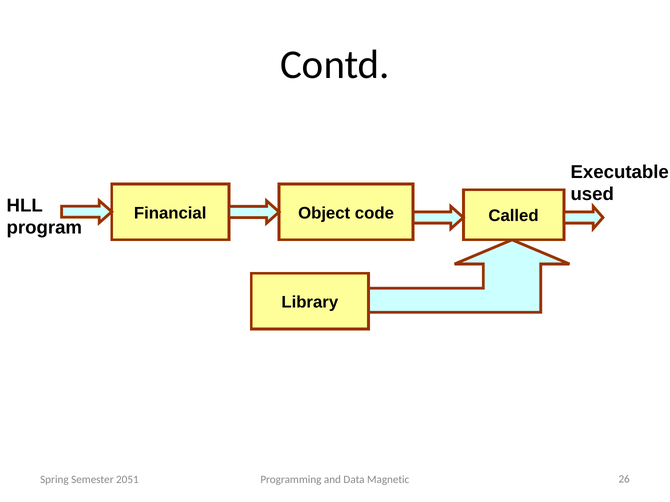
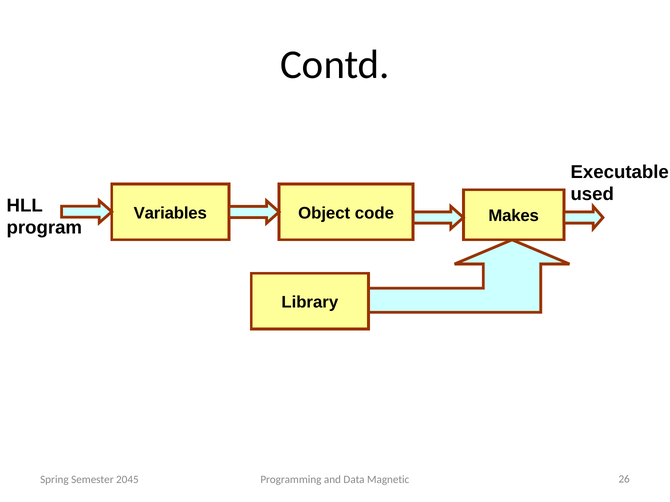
Financial: Financial -> Variables (170, 213)
Called: Called -> Makes (514, 216)
2051: 2051 -> 2045 (127, 480)
